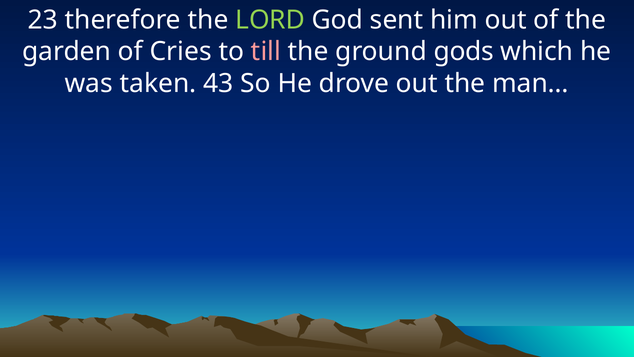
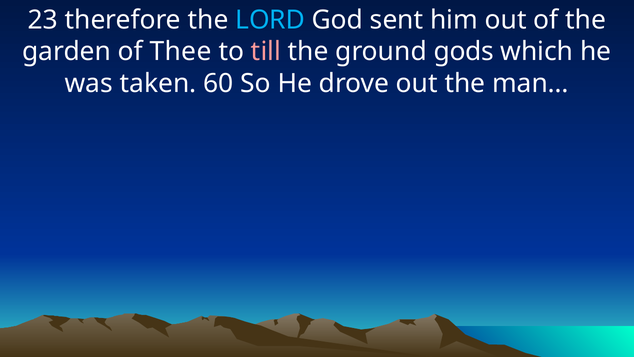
LORD colour: light green -> light blue (270, 20)
Cries: Cries -> Thee (181, 52)
43: 43 -> 60 (218, 83)
